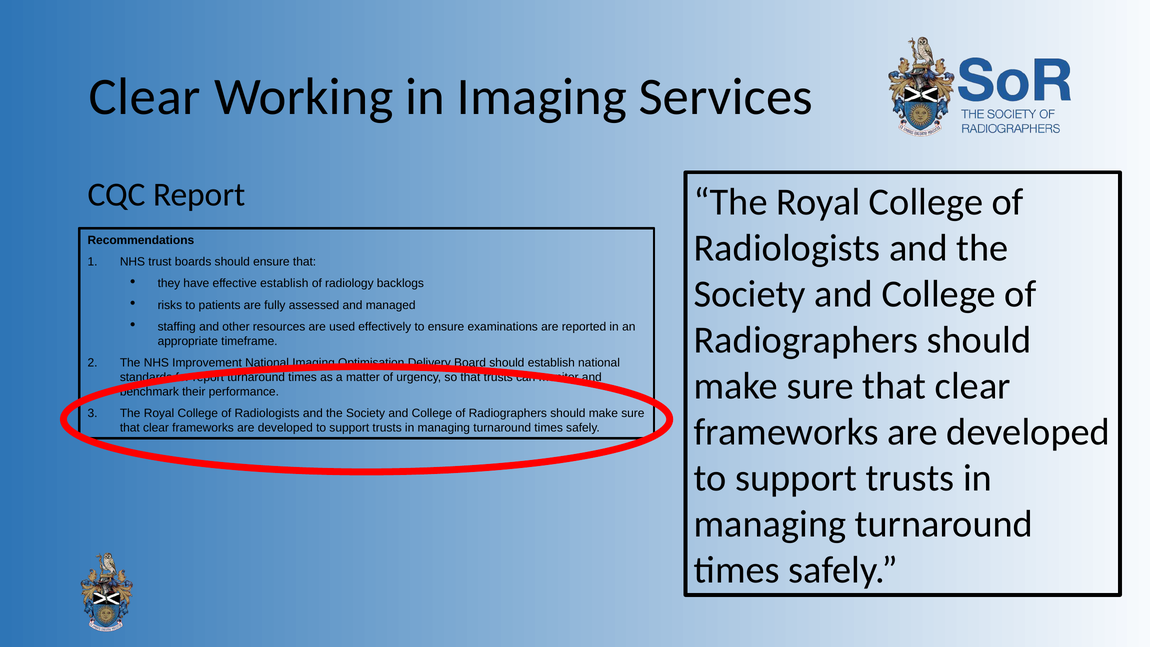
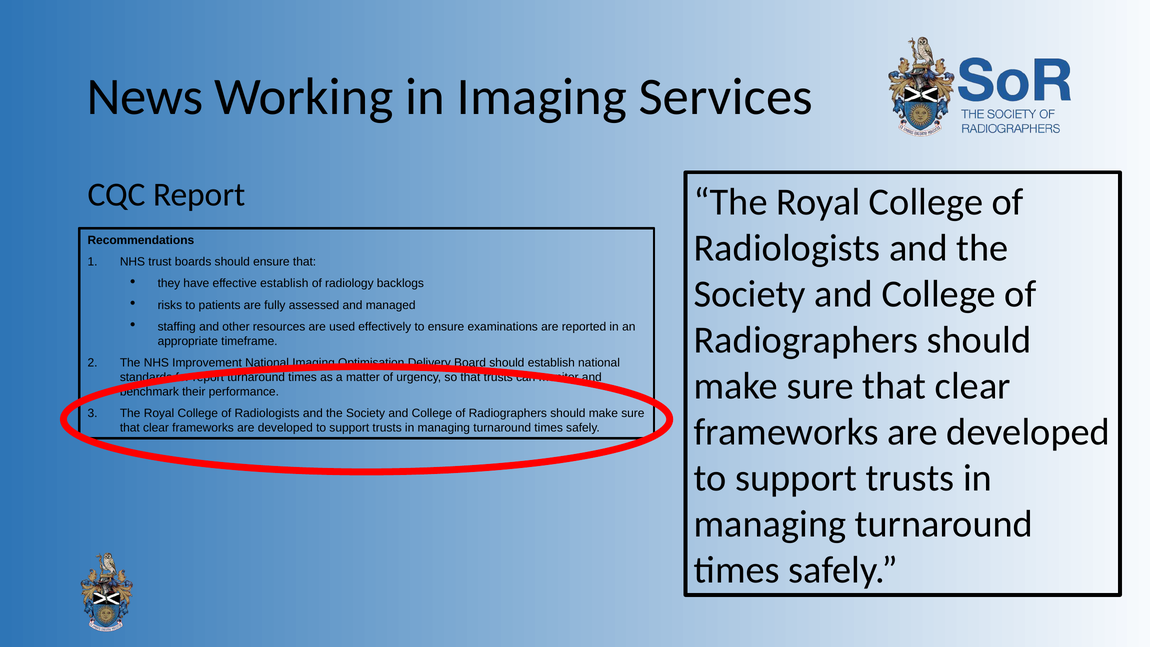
Clear: Clear -> News (145, 97)
